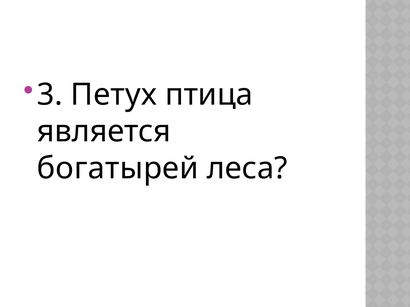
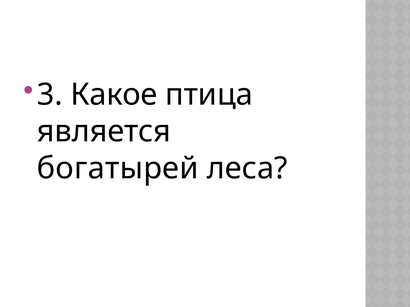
Петух: Петух -> Какое (114, 95)
